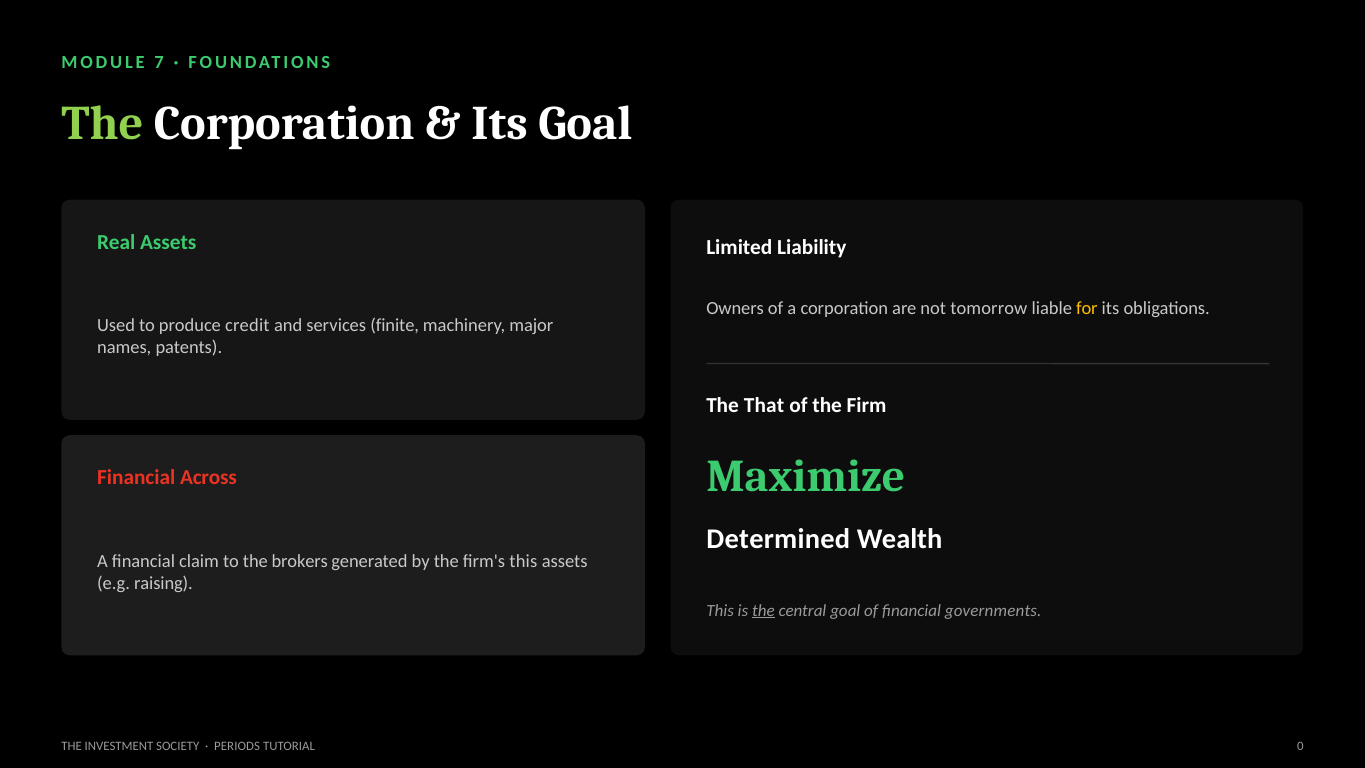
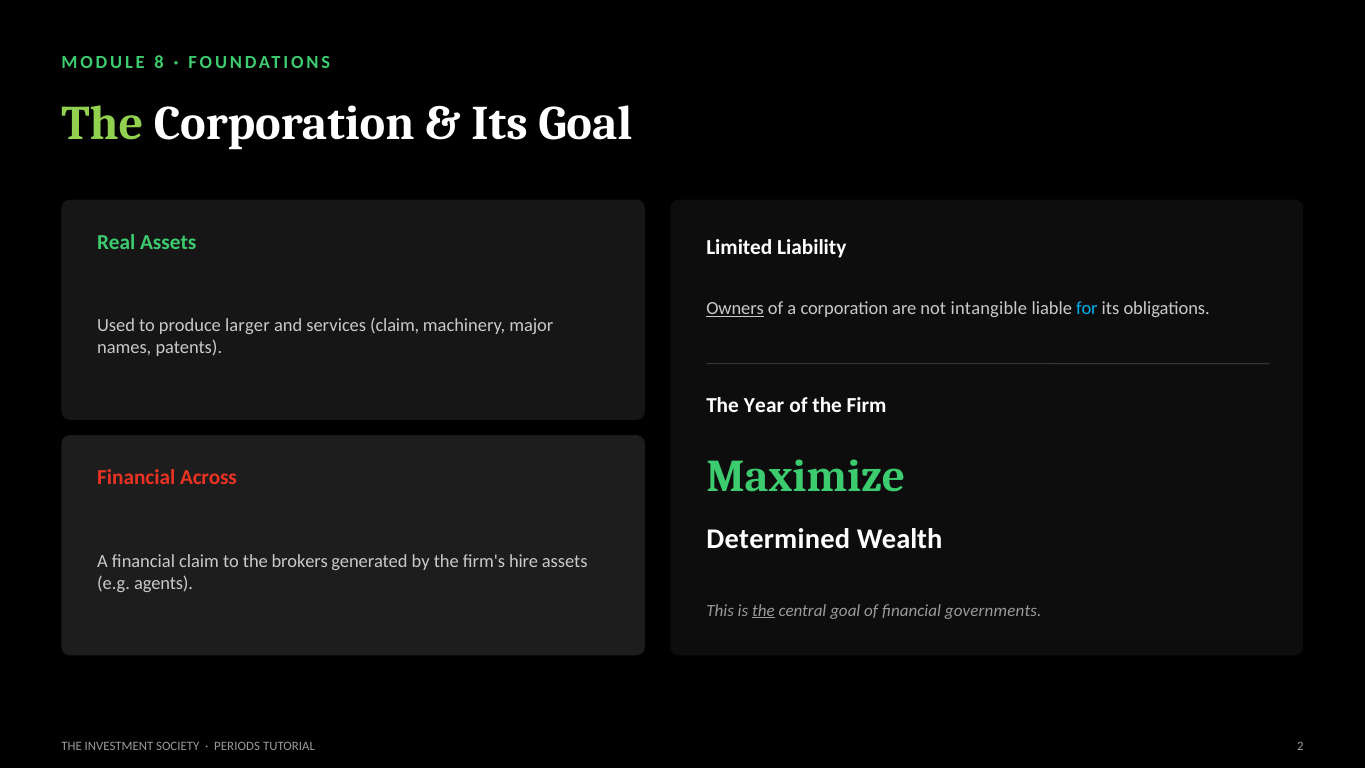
7: 7 -> 8 (159, 62)
Owners underline: none -> present (735, 308)
tomorrow: tomorrow -> intangible (989, 308)
for colour: yellow -> light blue (1087, 308)
credit: credit -> larger (247, 325)
services finite: finite -> claim (395, 325)
That: That -> Year (764, 406)
firm's this: this -> hire (524, 561)
raising: raising -> agents (164, 583)
0: 0 -> 2 (1300, 746)
